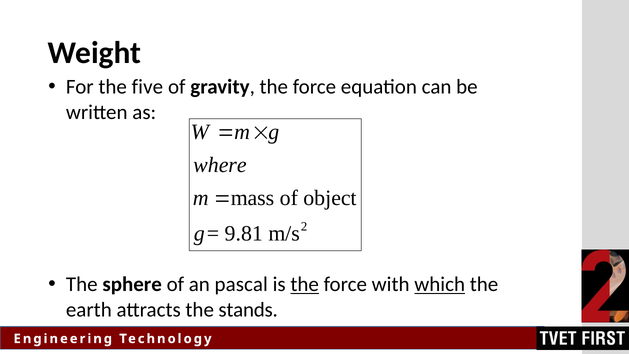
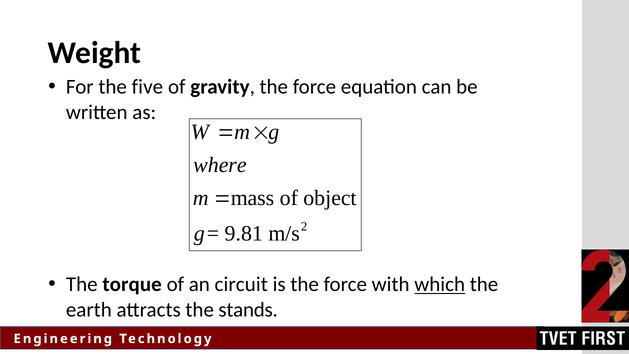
sphere: sphere -> torque (132, 284)
pascal: pascal -> circuit (241, 284)
the underline: present -> none (305, 284)
